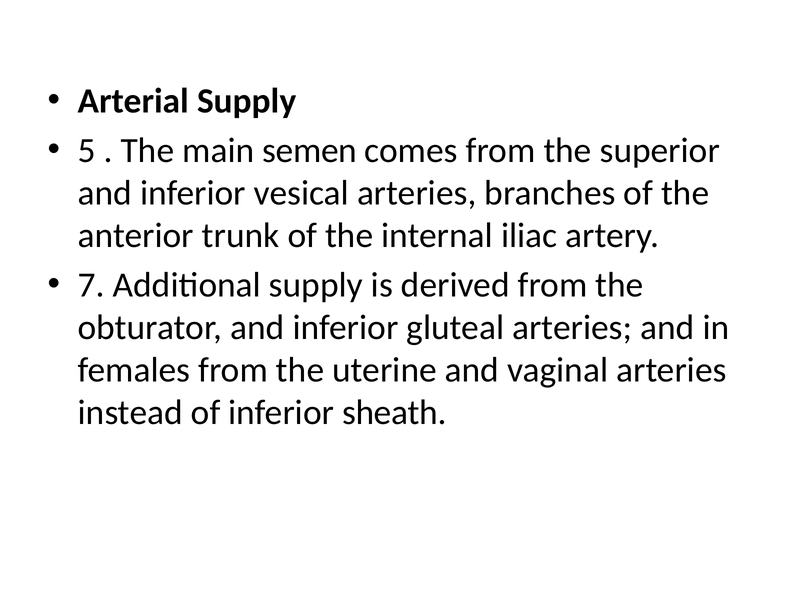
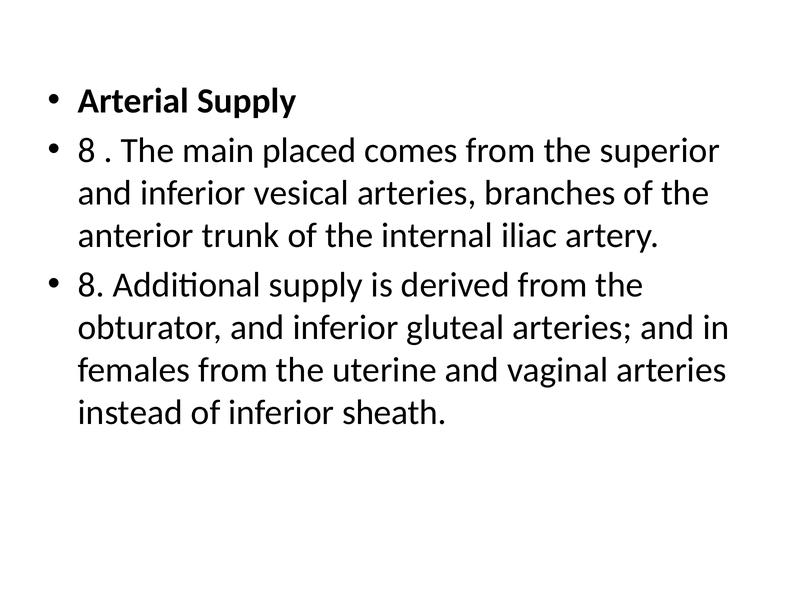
5: 5 -> 8 (87, 151)
semen: semen -> placed (310, 151)
7: 7 -> 8 (91, 285)
